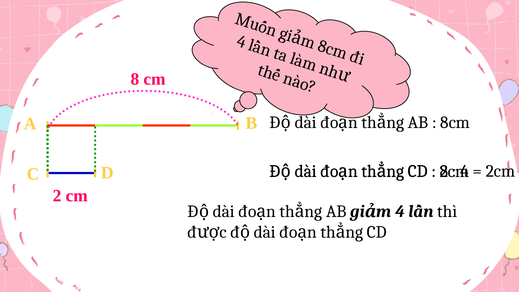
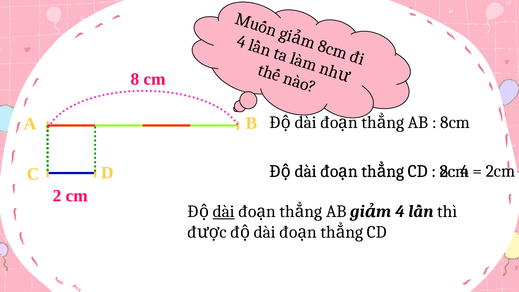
dài underline: none -> present (224, 211)
